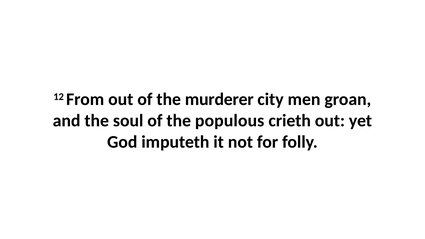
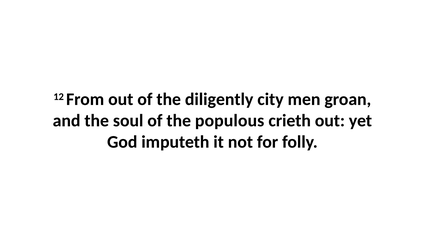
murderer: murderer -> diligently (219, 100)
